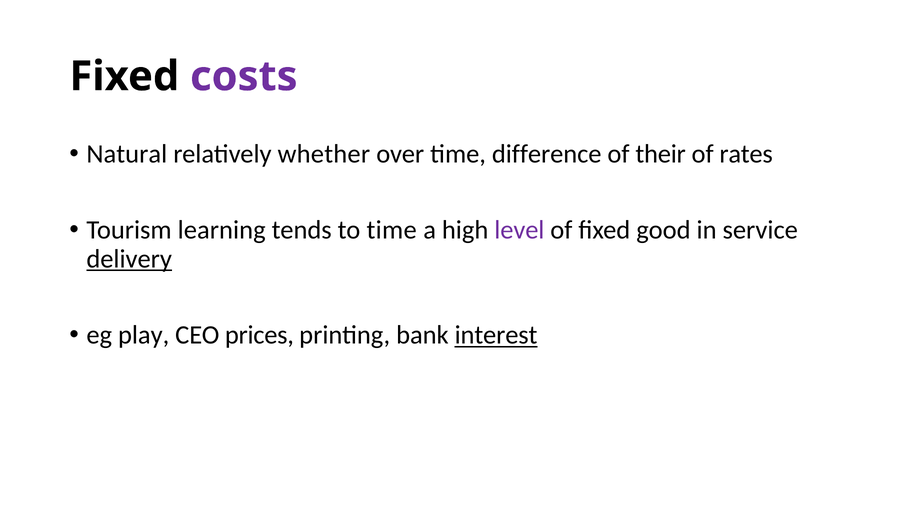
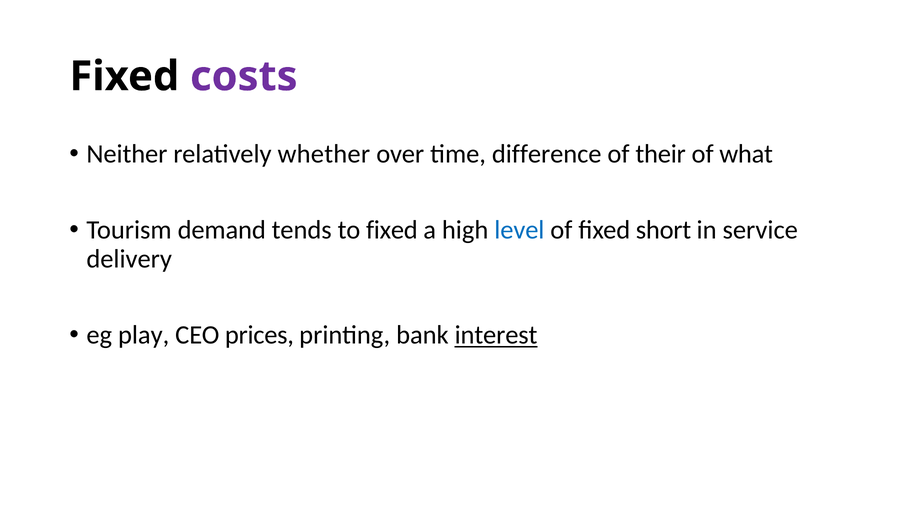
Natural: Natural -> Neither (127, 154)
rates: rates -> what (746, 154)
learning: learning -> demand (222, 230)
to time: time -> fixed (392, 230)
level colour: purple -> blue (519, 230)
good: good -> short (664, 230)
delivery underline: present -> none (129, 259)
